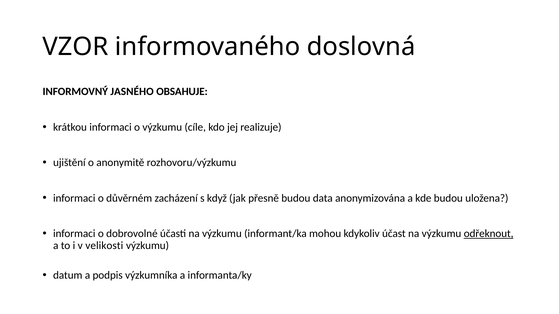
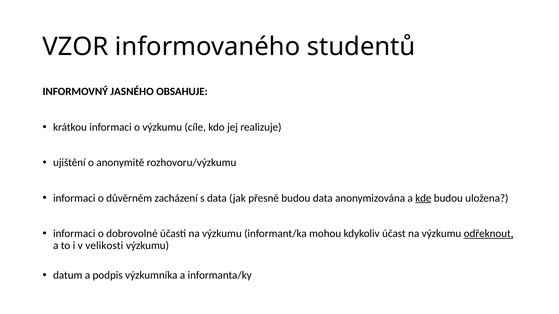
doslovná: doslovná -> studentů (361, 47)
s když: když -> data (217, 198)
kde underline: none -> present (423, 198)
